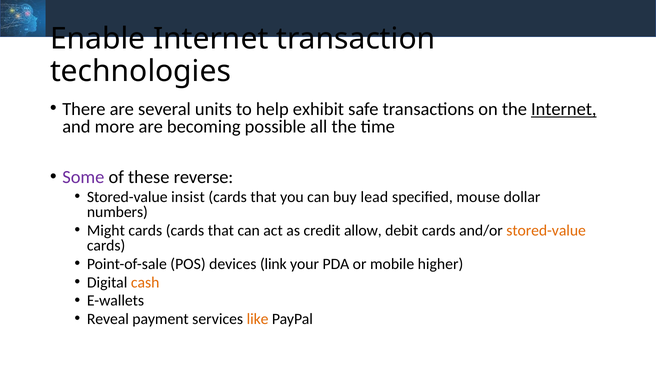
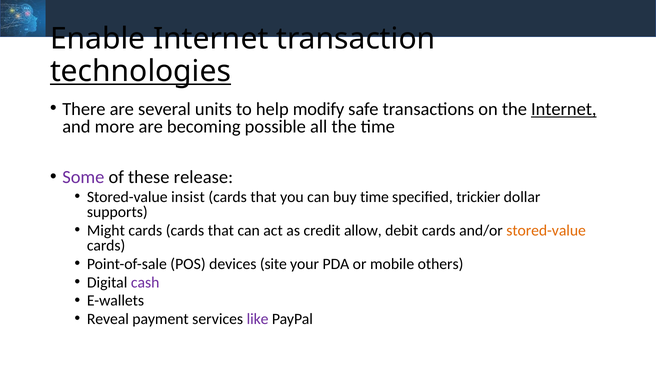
technologies underline: none -> present (141, 71)
exhibit: exhibit -> modify (319, 109)
reverse: reverse -> release (203, 177)
buy lead: lead -> time (374, 197)
mouse: mouse -> trickier (478, 197)
numbers: numbers -> supports (117, 212)
link: link -> site (273, 264)
higher: higher -> others (441, 264)
cash colour: orange -> purple (145, 282)
like colour: orange -> purple (258, 319)
